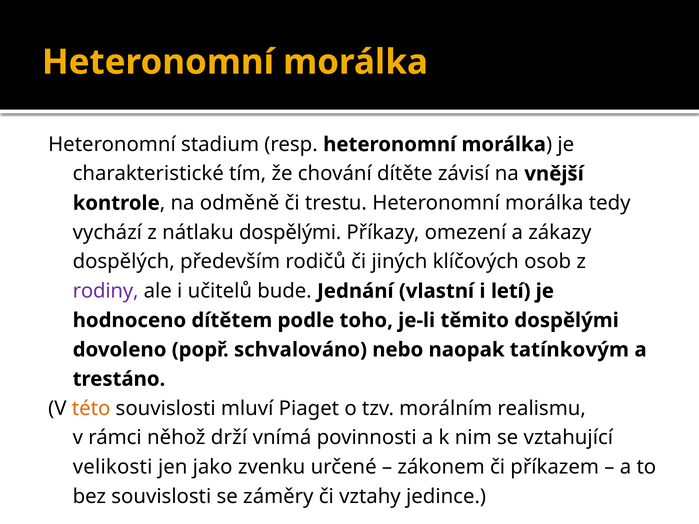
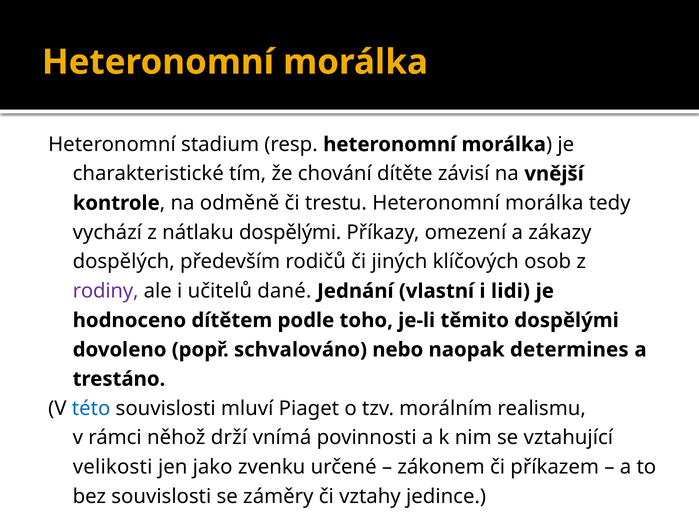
bude: bude -> dané (284, 291)
letí: letí -> lidi (510, 291)
tatínkovým: tatínkovým -> determines (569, 350)
této colour: orange -> blue (91, 409)
